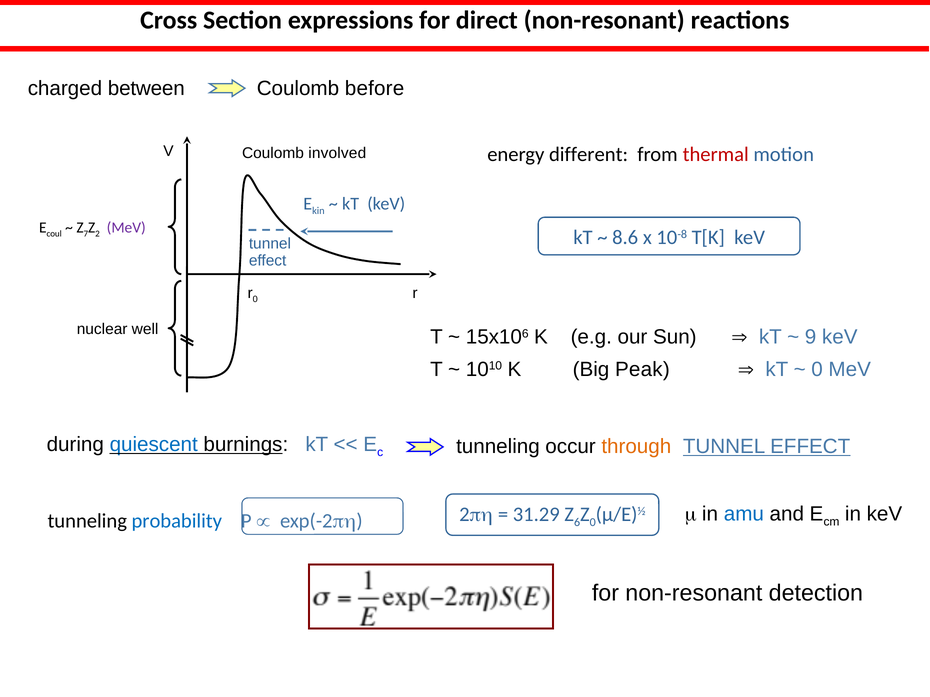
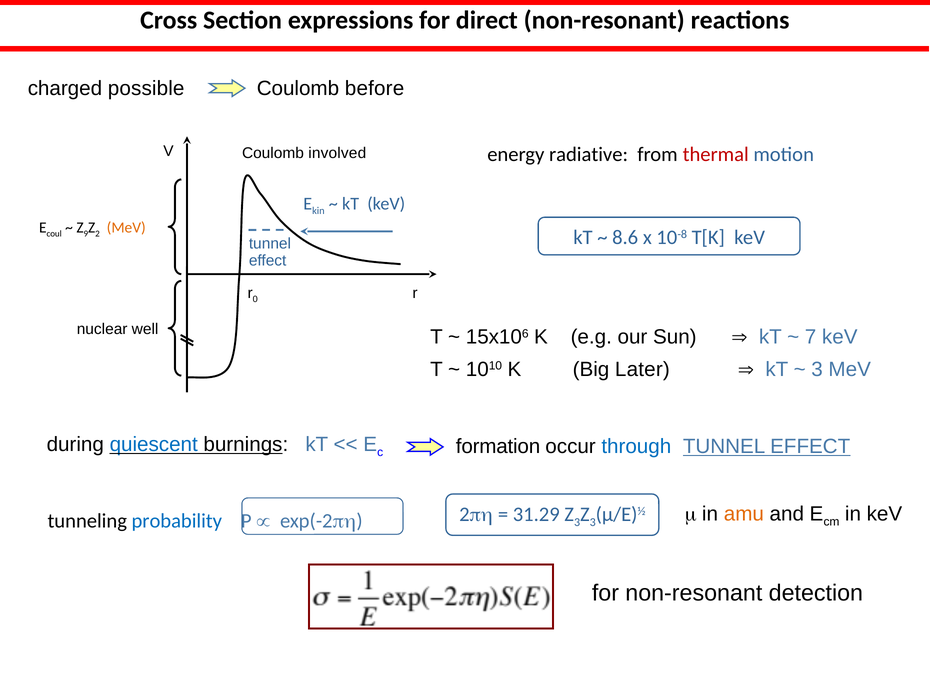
between: between -> possible (146, 88)
different: different -> radiative (589, 154)
7: 7 -> 9 (86, 234)
MeV colour: purple -> orange (126, 228)
9: 9 -> 7 (811, 337)
Peak: Peak -> Later (642, 369)
0: 0 -> 3 (817, 369)
tunneling: tunneling -> formation (498, 447)
through colour: orange -> blue (636, 447)
6: 6 -> 3 (577, 523)
0: 0 -> 3 (593, 523)
amu colour: blue -> orange (744, 514)
